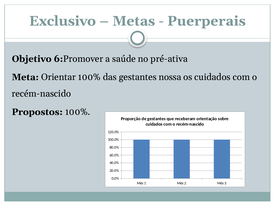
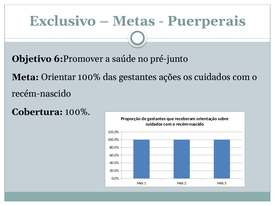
pré-ativa: pré-ativa -> pré-junto (169, 59)
nossa: nossa -> ações (170, 77)
Propostos: Propostos -> Cobertura (37, 112)
